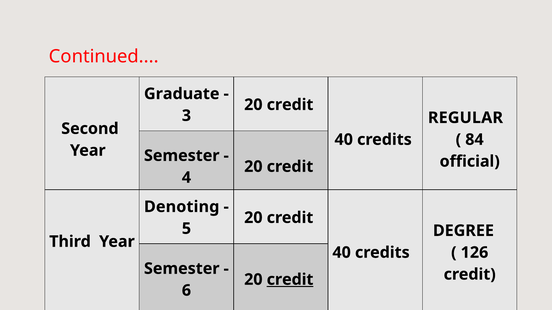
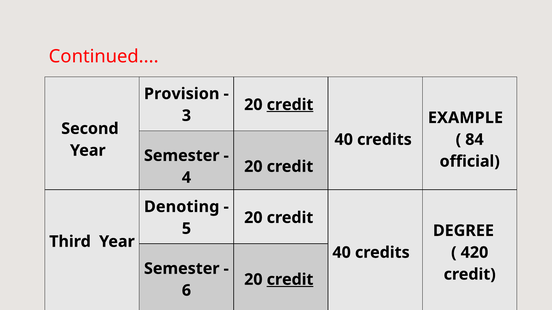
Graduate: Graduate -> Provision (182, 94)
credit underline: none -> present (290, 105)
REGULAR: REGULAR -> EXAMPLE (465, 118)
126: 126 -> 420 (474, 253)
